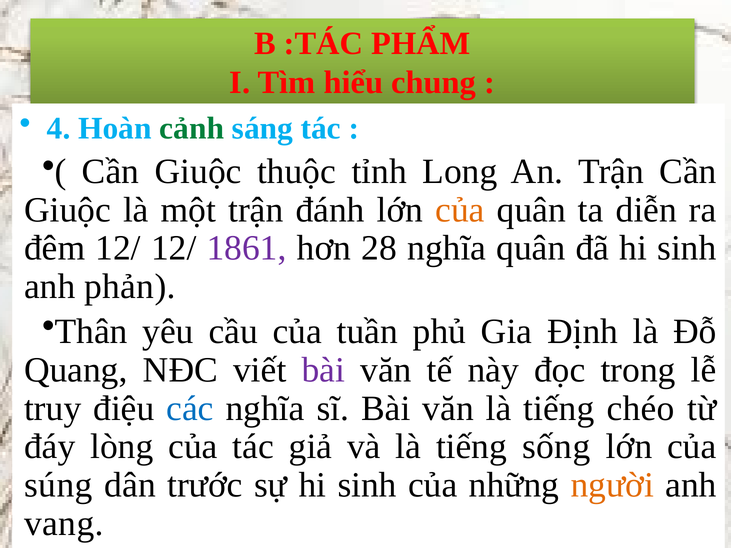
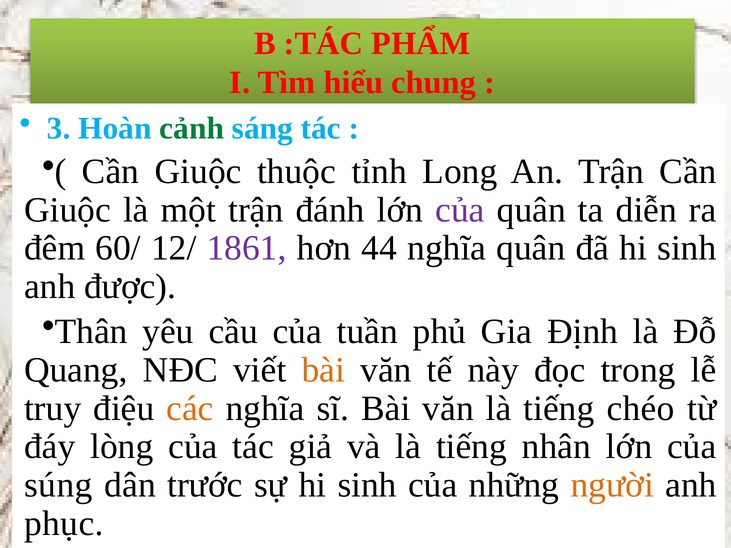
4: 4 -> 3 (59, 128)
của colour: orange -> purple (460, 210)
đêm 12/: 12/ -> 60/ (118, 248)
28: 28 -> 44 (379, 248)
phản: phản -> được (130, 287)
bài colour: purple -> orange (323, 370)
các colour: blue -> orange (190, 409)
sống: sống -> nhân (556, 447)
vang: vang -> phục (64, 524)
